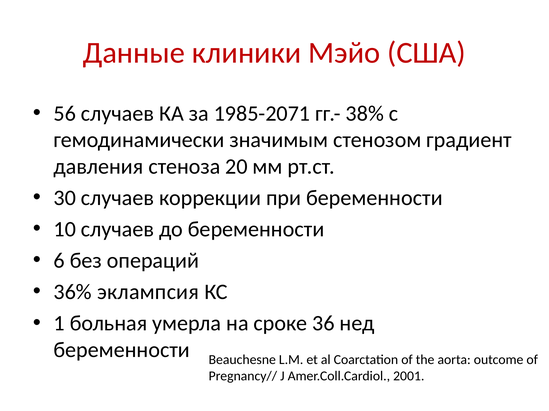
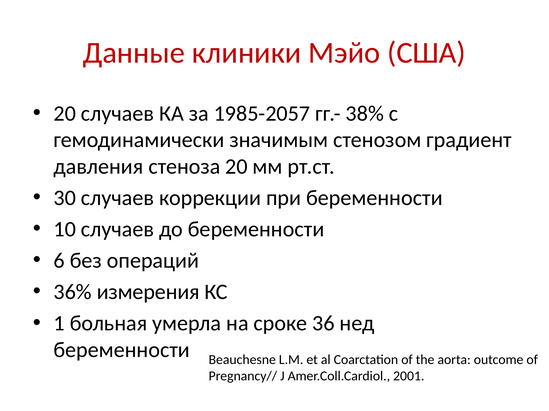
56: 56 -> 20 (65, 114)
1985-2071: 1985-2071 -> 1985-2057 (262, 114)
эклампсия: эклампсия -> измерения (148, 292)
